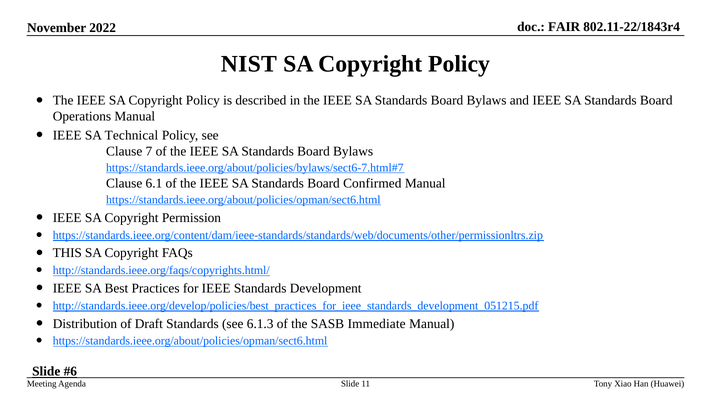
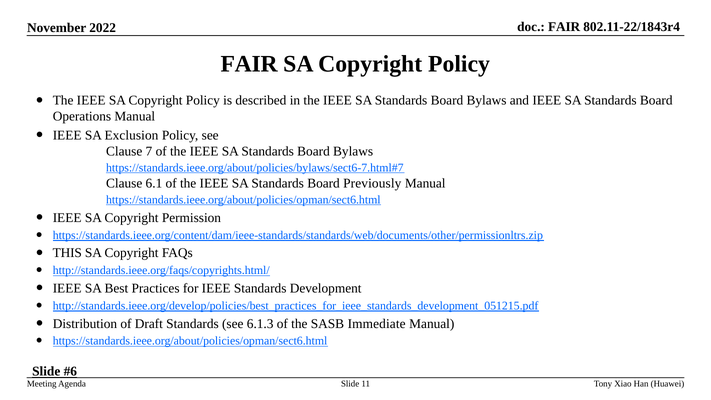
NIST: NIST -> FAIR (249, 64)
Technical: Technical -> Exclusion (131, 135)
Confirmed: Confirmed -> Previously (372, 183)
